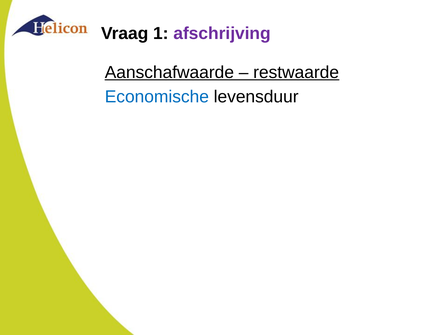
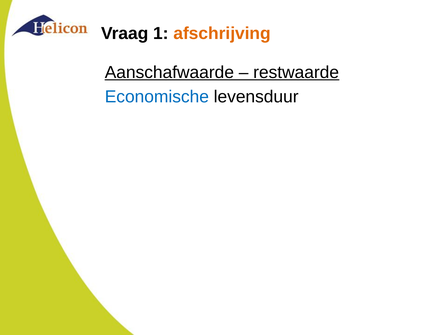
afschrijving colour: purple -> orange (222, 33)
